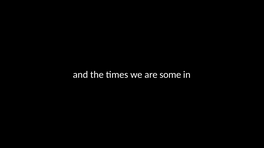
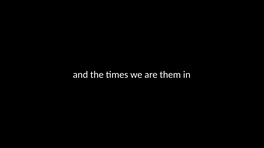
some: some -> them (170, 75)
